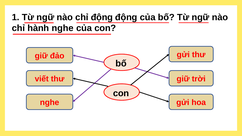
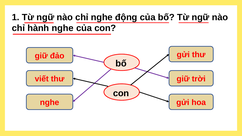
chỉ động: động -> nghe (102, 17)
